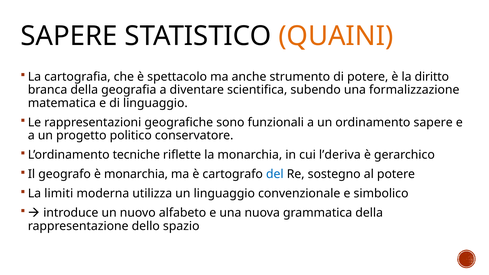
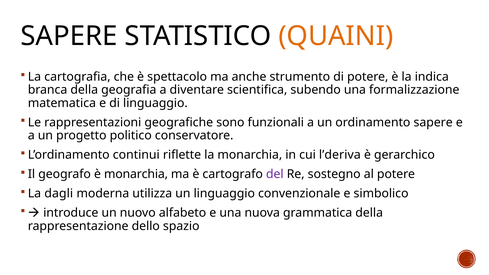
diritto: diritto -> indica (432, 77)
tecniche: tecniche -> continui (136, 155)
del colour: blue -> purple (275, 174)
limiti: limiti -> dagli (59, 194)
